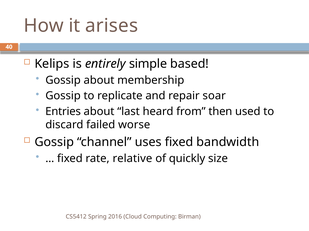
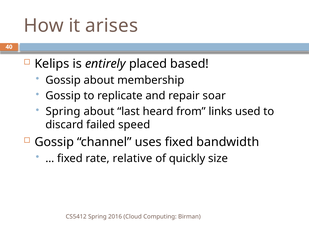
simple: simple -> placed (148, 64)
Entries: Entries -> Spring (63, 112)
then: then -> links (220, 112)
worse: worse -> speed (134, 125)
